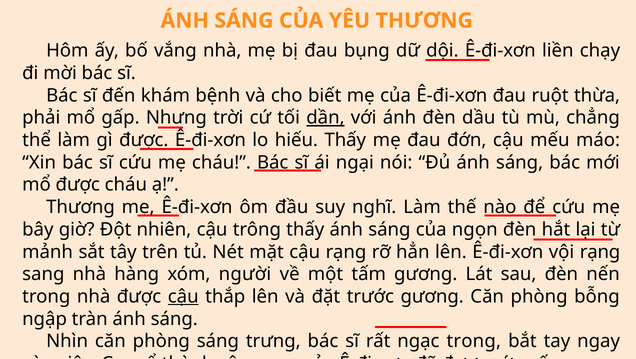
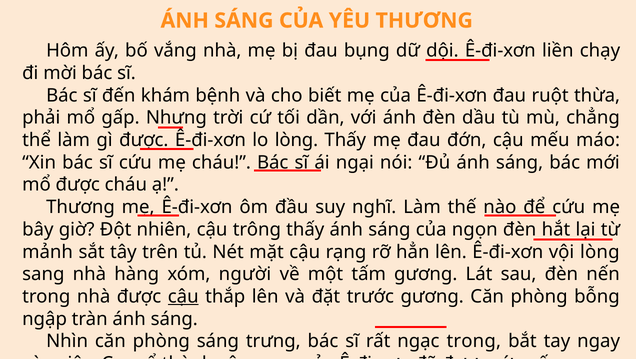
dần underline: present -> none (325, 118)
lo hiếu: hiếu -> lòng (296, 140)
vội rạng: rạng -> lòng (600, 252)
